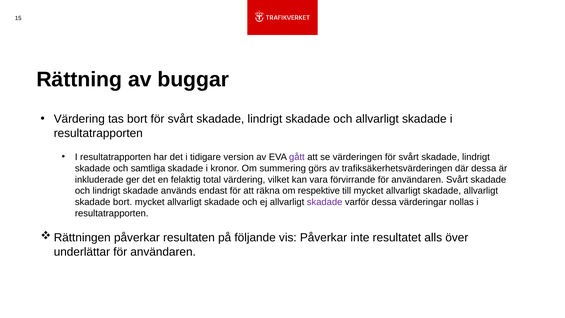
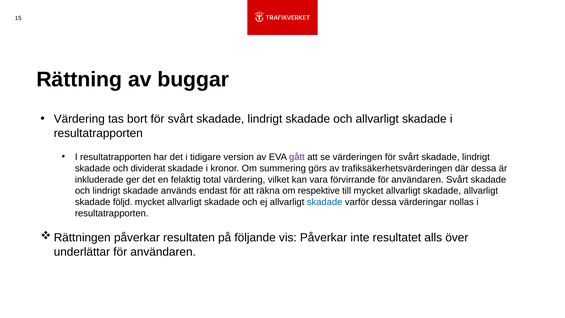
samtliga: samtliga -> dividerat (148, 168)
skadade bort: bort -> följd (123, 202)
skadade colour: purple -> blue (325, 202)
